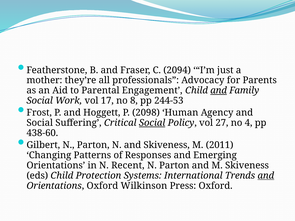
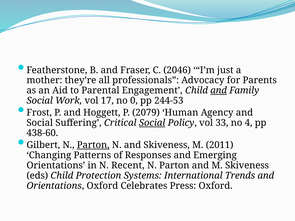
2094: 2094 -> 2046 (177, 70)
8: 8 -> 0 (134, 101)
2098: 2098 -> 2079 (146, 113)
27: 27 -> 33 (222, 123)
Parton underline: none -> present (93, 145)
and underline: present -> none (266, 176)
Wilkinson: Wilkinson -> Celebrates (144, 186)
